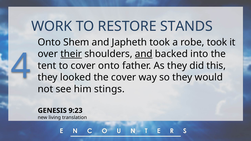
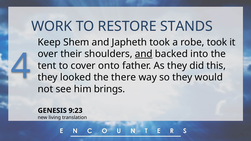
Onto: Onto -> Keep (49, 42)
their underline: present -> none (71, 54)
the cover: cover -> there (124, 77)
stings: stings -> brings (110, 89)
